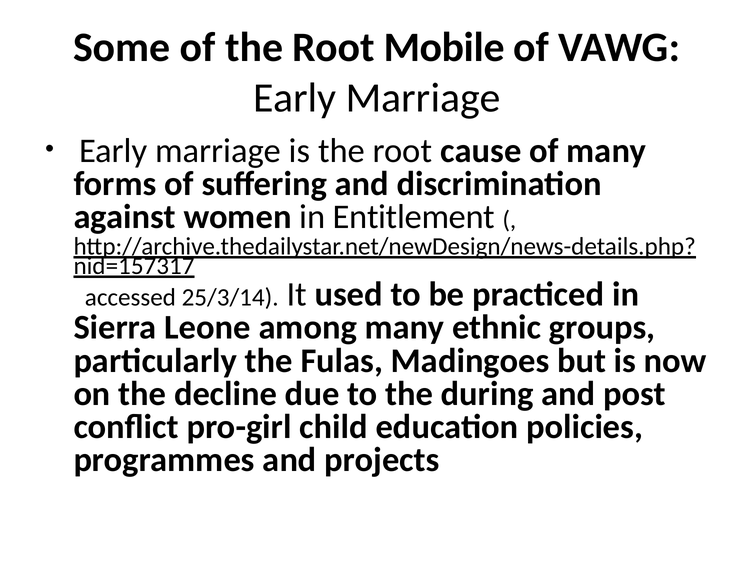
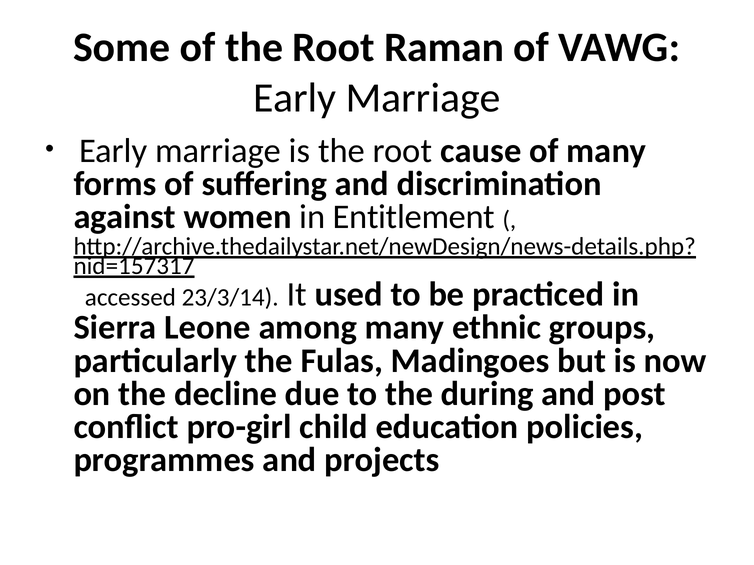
Mobile: Mobile -> Raman (444, 48)
25/3/14: 25/3/14 -> 23/3/14 (230, 298)
